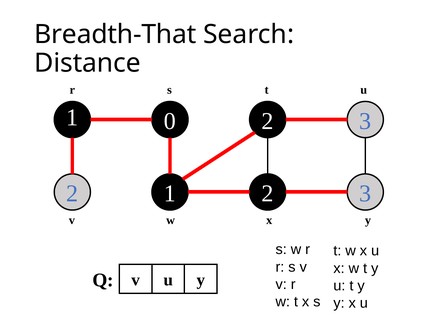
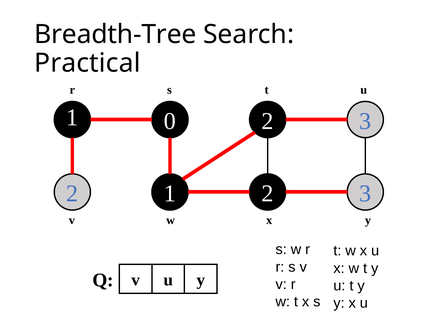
Breadth-That: Breadth-That -> Breadth-Tree (115, 34)
Distance: Distance -> Practical (87, 63)
